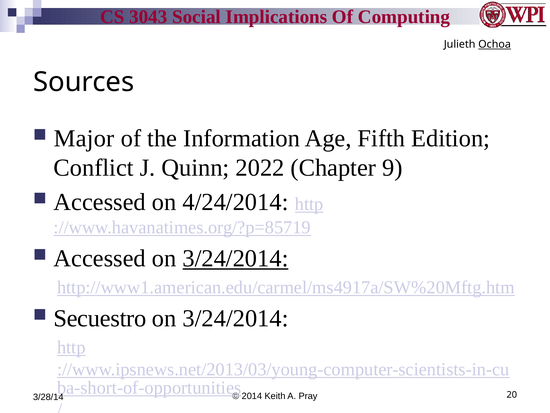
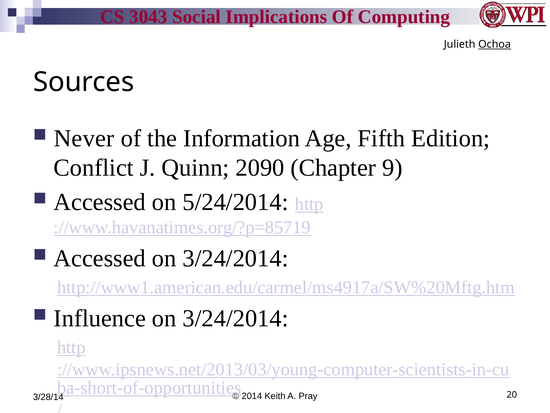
Major: Major -> Never (84, 138)
2022: 2022 -> 2090 (260, 168)
4/24/2014: 4/24/2014 -> 5/24/2014 (235, 202)
3/24/2014 underline: present -> none (235, 258)
Secuestro: Secuestro -> Influence (100, 318)
